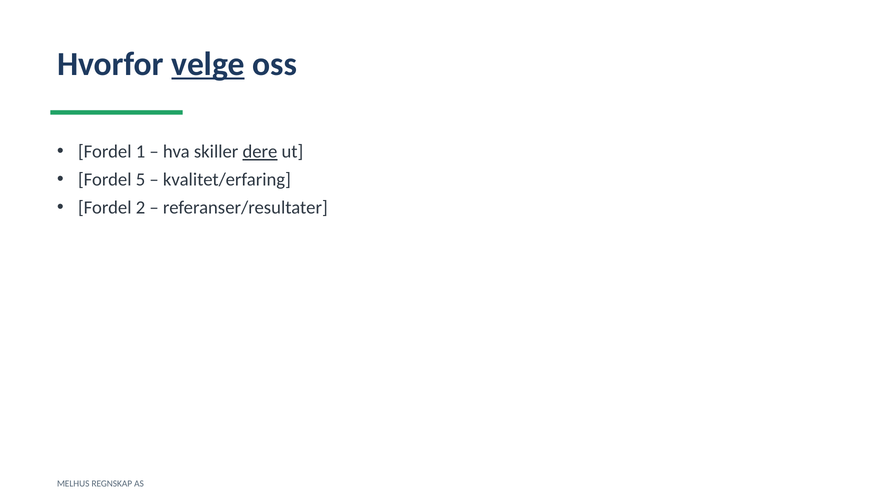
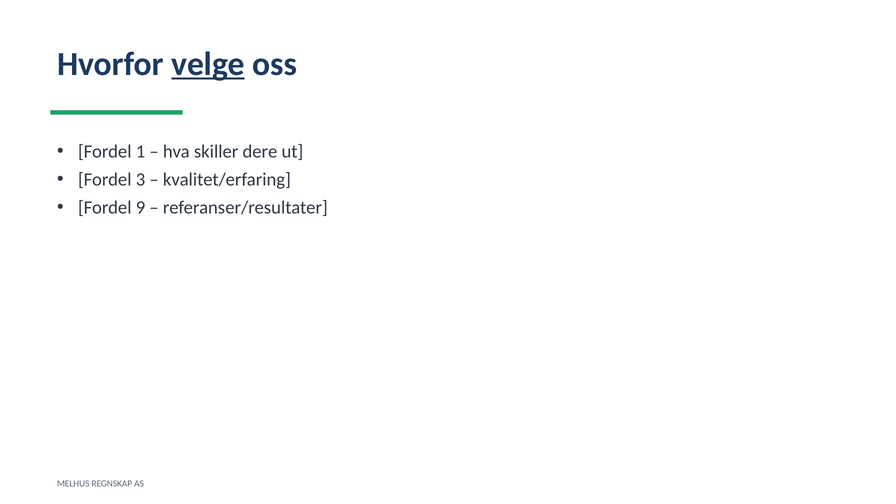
dere underline: present -> none (260, 152)
5: 5 -> 3 (141, 180)
2: 2 -> 9 (141, 208)
